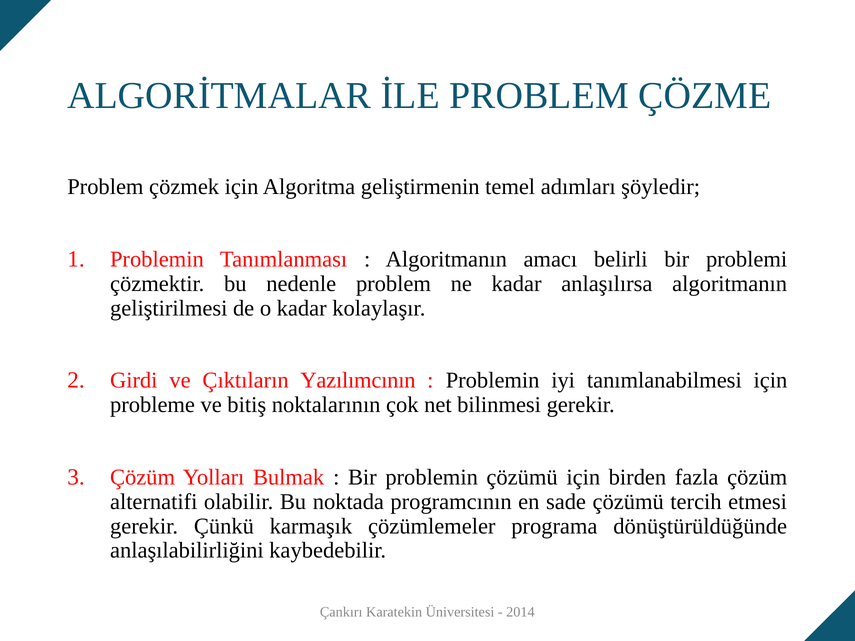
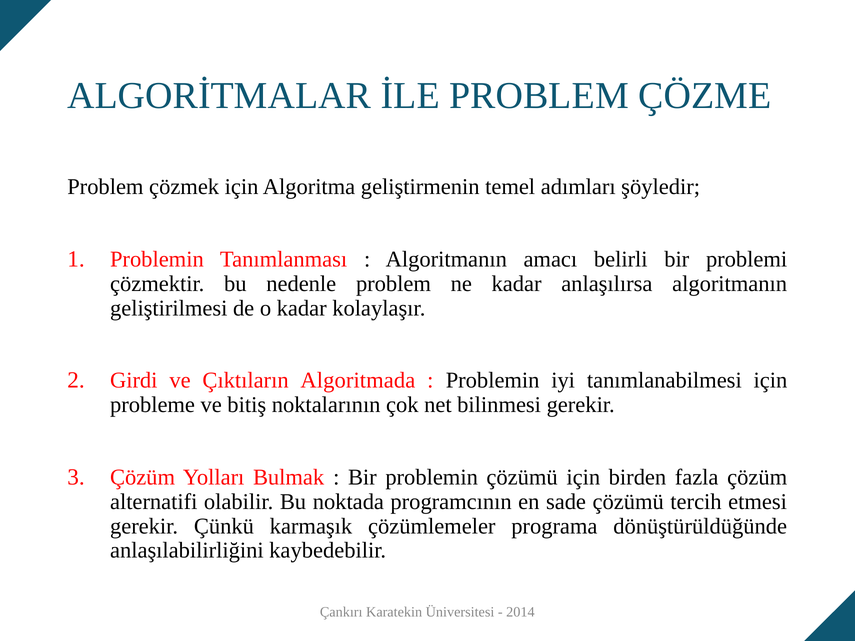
Yazılımcının: Yazılımcının -> Algoritmada (358, 381)
